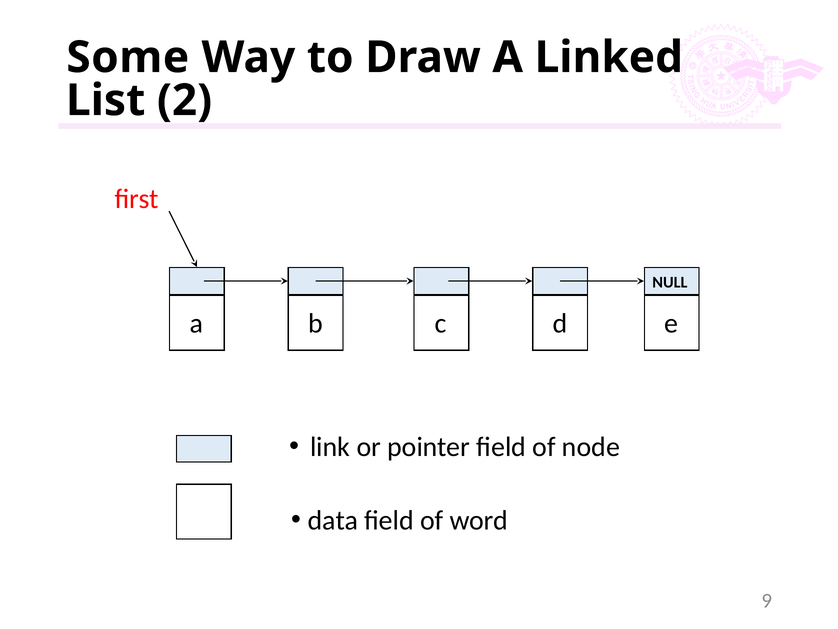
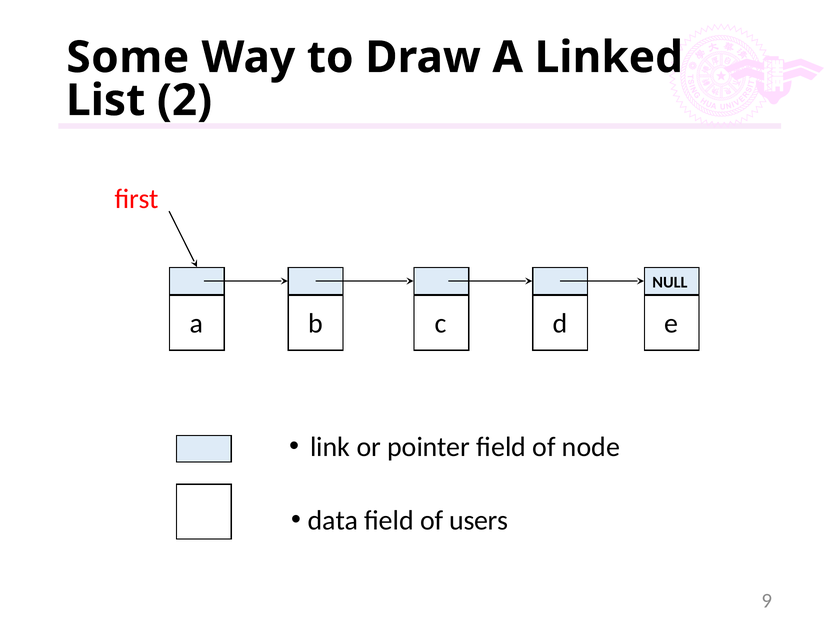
word: word -> users (479, 520)
